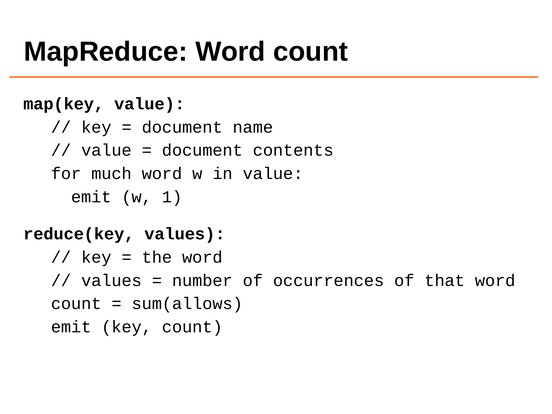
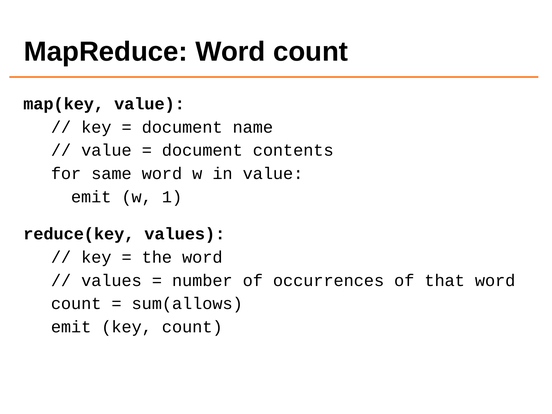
much: much -> same (111, 174)
